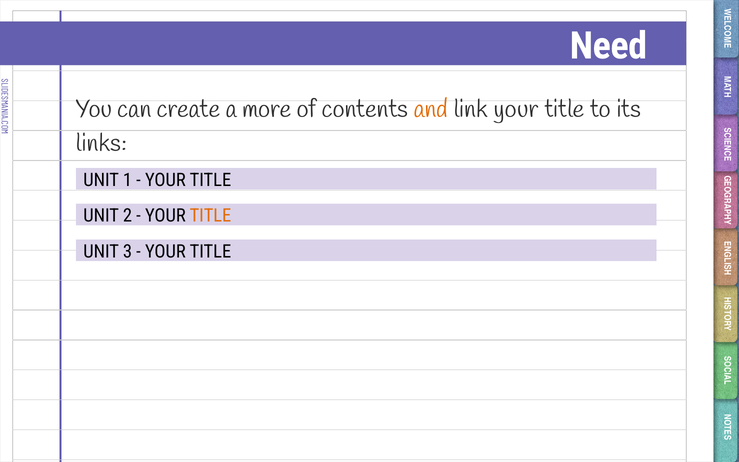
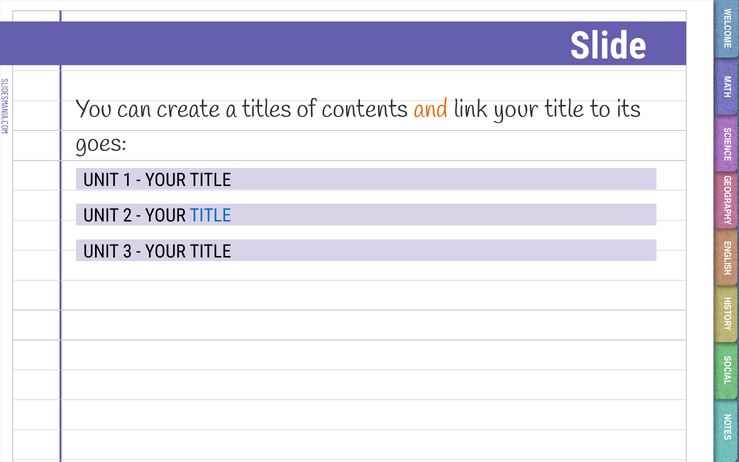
Need: Need -> Slide (608, 46)
more: more -> titles (267, 109)
links: links -> goes (102, 143)
TITLE colour: orange -> blue (210, 216)
